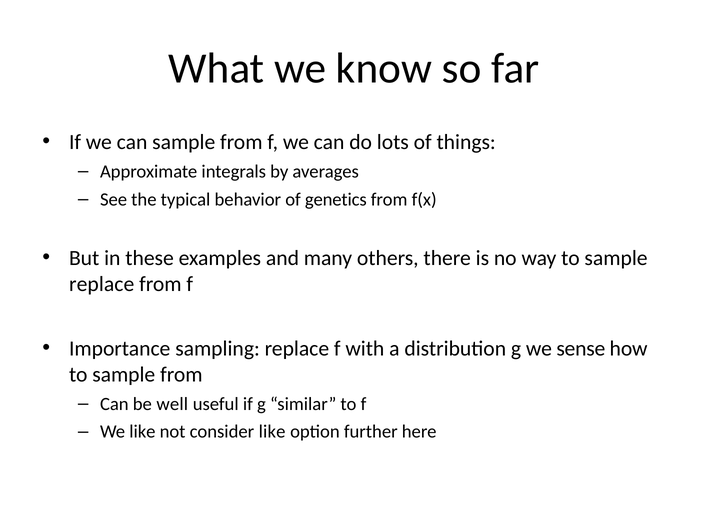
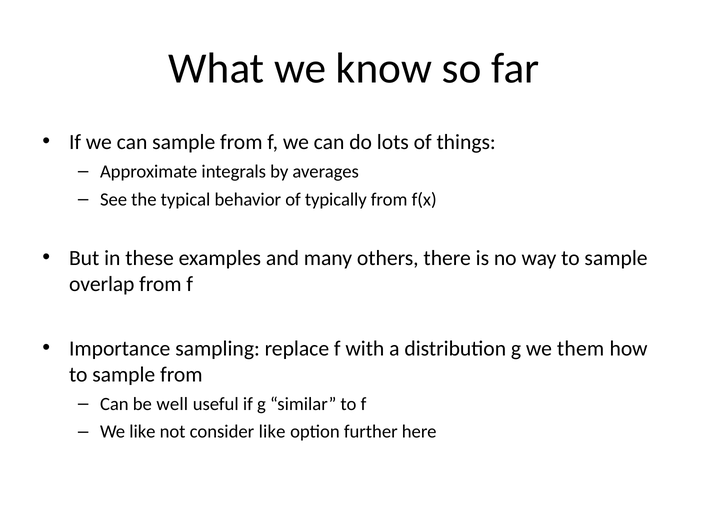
genetics: genetics -> typically (336, 199)
replace: replace -> overlap (102, 284)
sense: sense -> them (581, 348)
